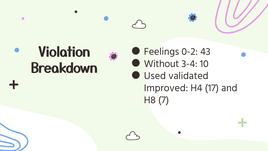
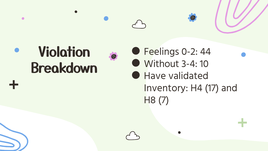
43: 43 -> 44 (205, 52)
Used: Used -> Have (155, 76)
Improved: Improved -> Inventory (166, 88)
